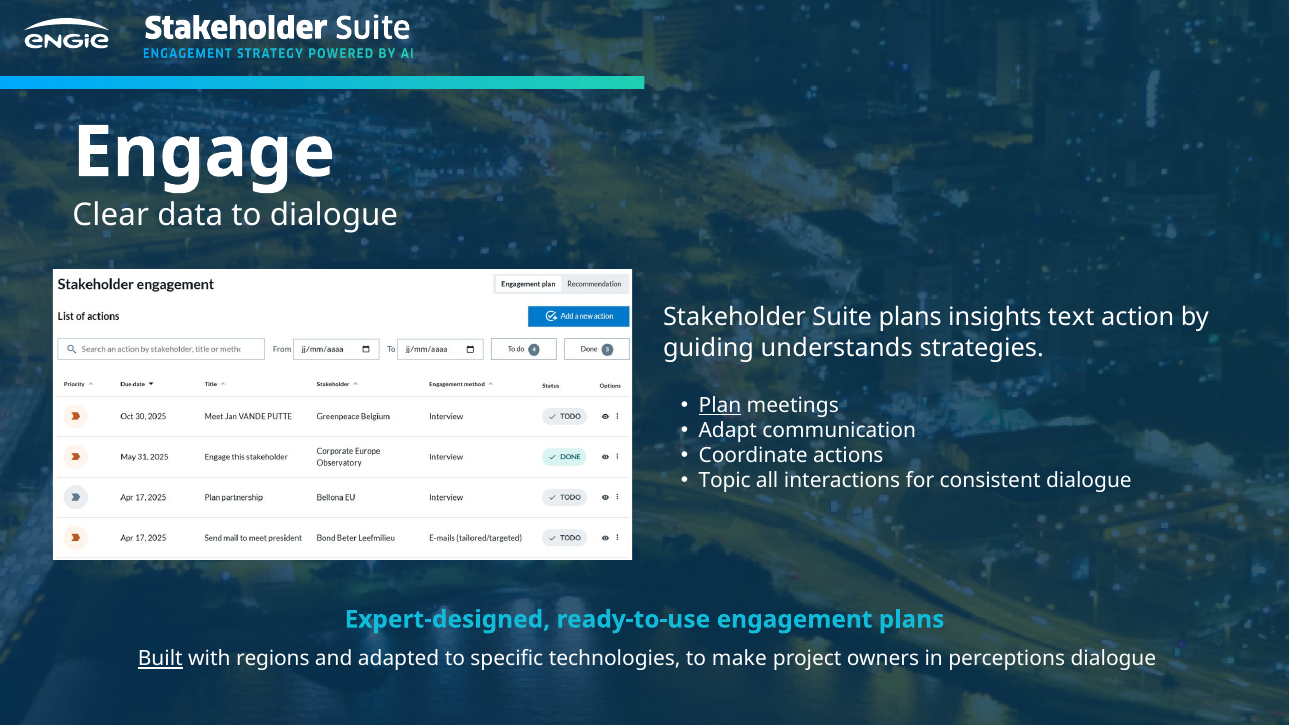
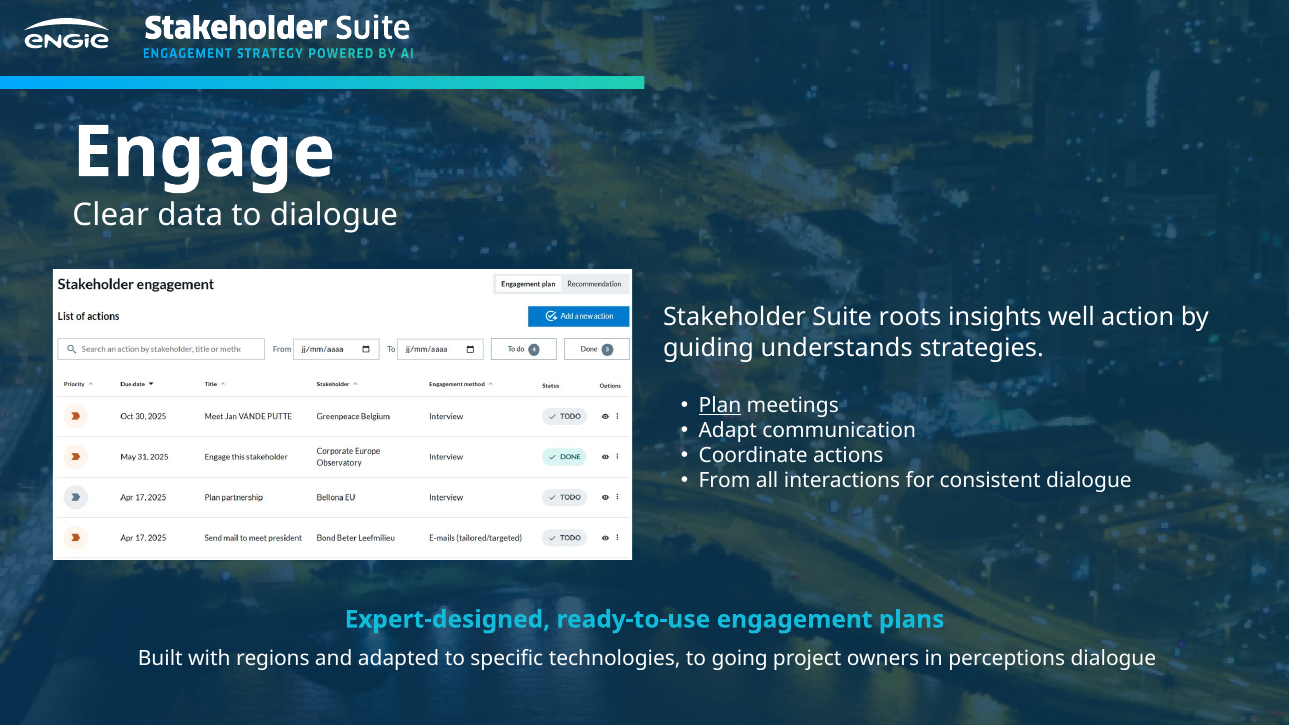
Suite plans: plans -> roots (910, 317)
text: text -> well (1071, 317)
Topic: Topic -> From (724, 481)
Built underline: present -> none (160, 659)
make: make -> going (740, 659)
